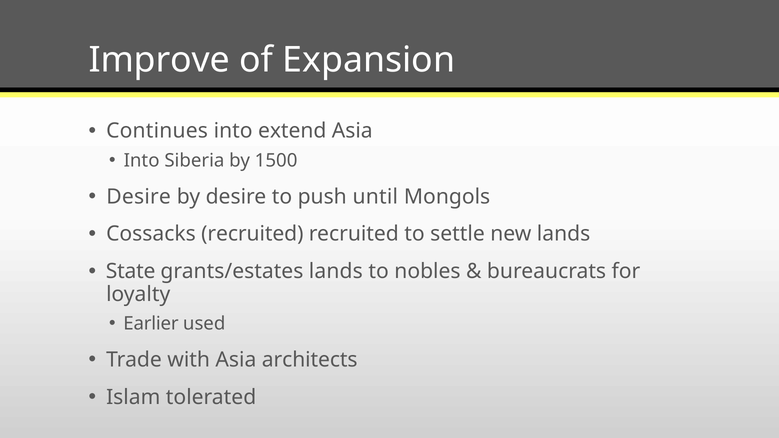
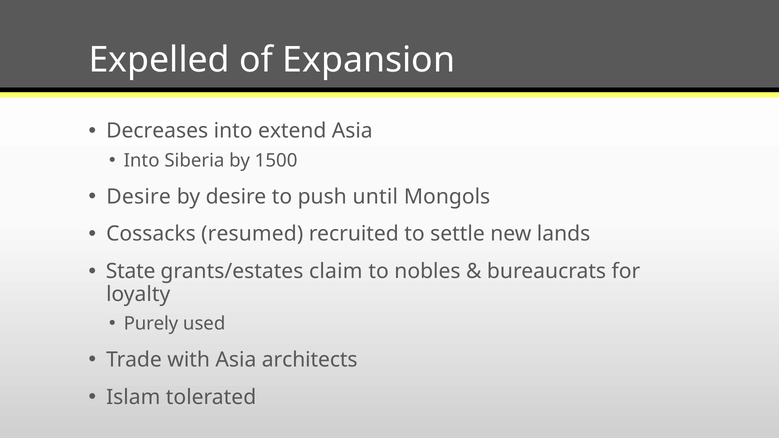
Improve: Improve -> Expelled (159, 60)
Continues: Continues -> Decreases (157, 131)
Cossacks recruited: recruited -> resumed (252, 234)
grants/estates lands: lands -> claim (336, 271)
Earlier: Earlier -> Purely (151, 324)
